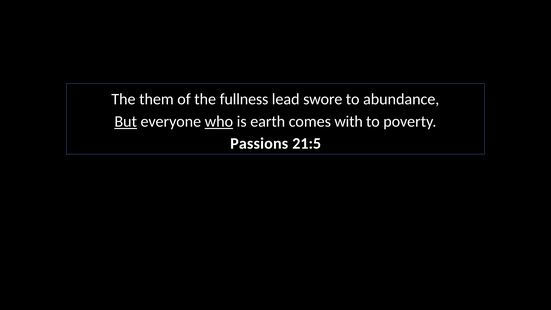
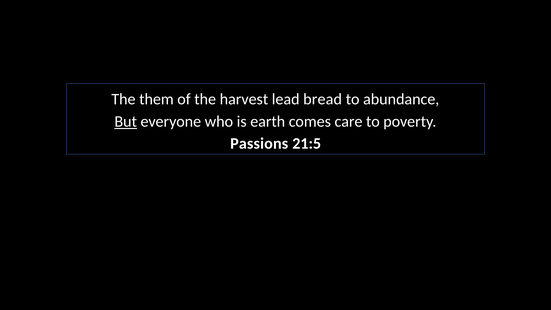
fullness: fullness -> harvest (244, 99)
swore: swore -> bread (323, 99)
who underline: present -> none (219, 121)
with: with -> care (349, 121)
